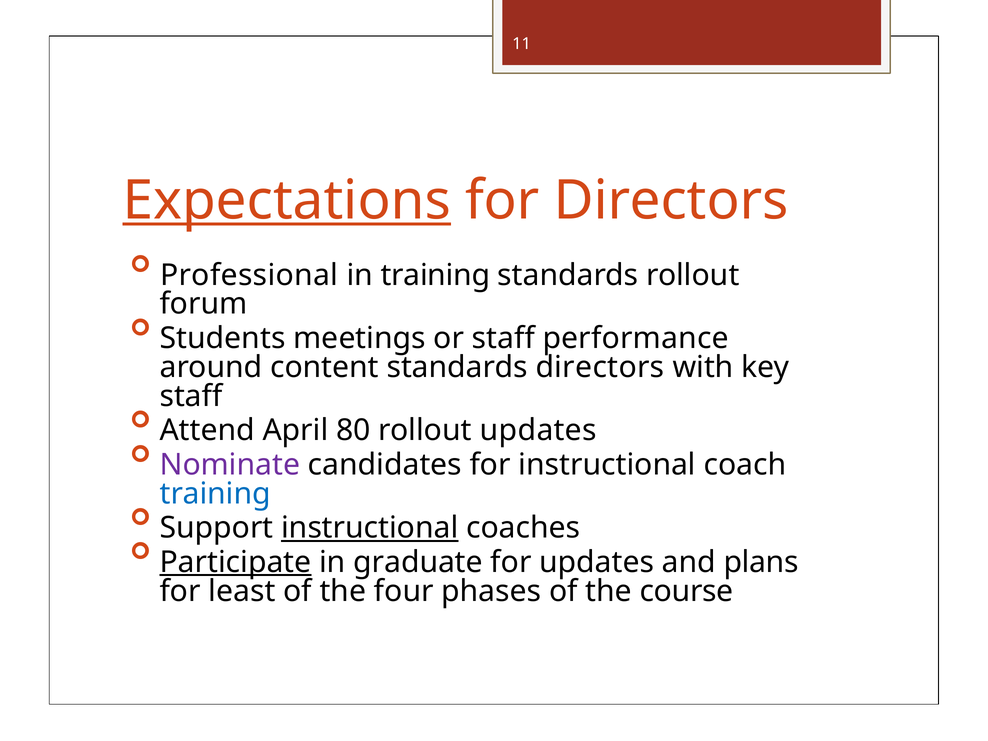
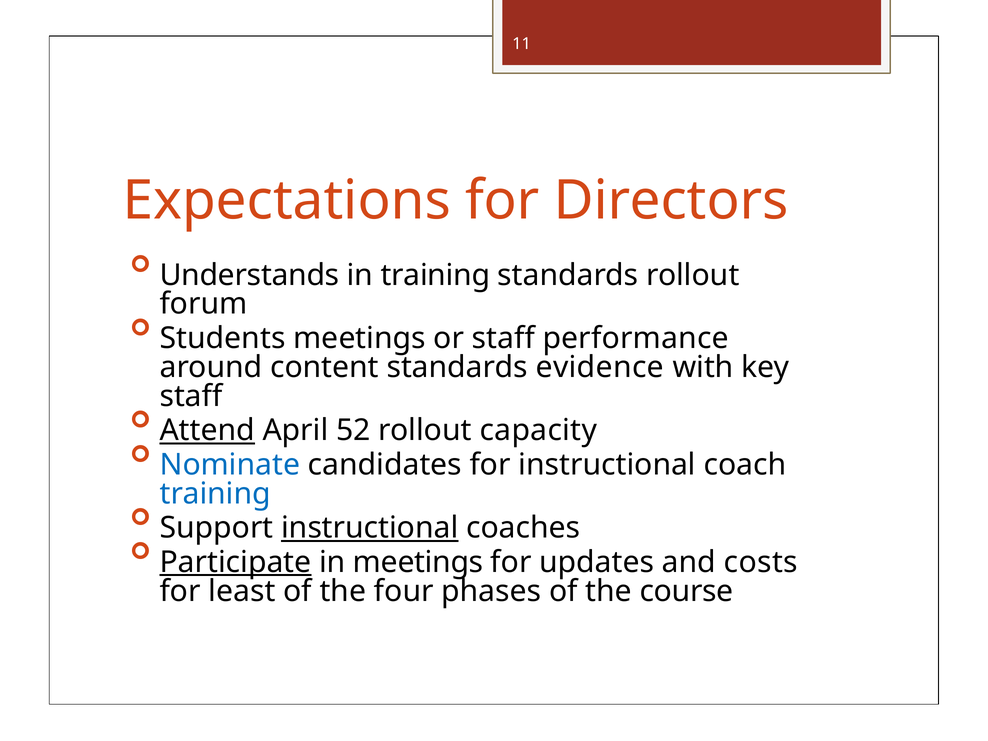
Expectations underline: present -> none (287, 200)
Professional: Professional -> Understands (249, 275)
standards directors: directors -> evidence (600, 367)
Attend underline: none -> present (207, 430)
80: 80 -> 52 (353, 430)
rollout updates: updates -> capacity (538, 430)
Nominate colour: purple -> blue (230, 465)
in graduate: graduate -> meetings (418, 562)
plans: plans -> costs (761, 562)
